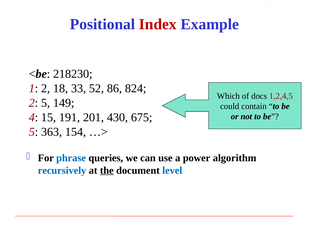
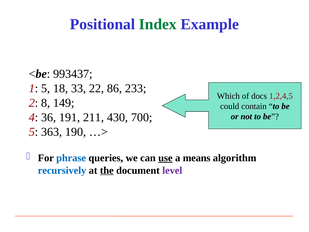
Index colour: red -> green (158, 24)
218230: 218230 -> 993437 (73, 74)
1 2: 2 -> 5 (46, 88)
52: 52 -> 22 (96, 88)
824: 824 -> 233 (136, 88)
2 5: 5 -> 8 (46, 103)
15: 15 -> 36 (49, 117)
201: 201 -> 211 (94, 117)
675: 675 -> 700 (142, 117)
154: 154 -> 190 (76, 132)
use underline: none -> present (165, 158)
power: power -> means (197, 158)
level colour: blue -> purple (172, 170)
